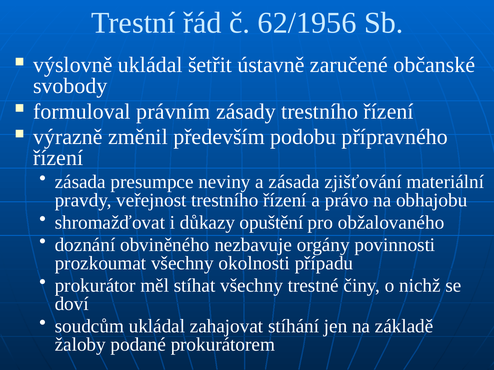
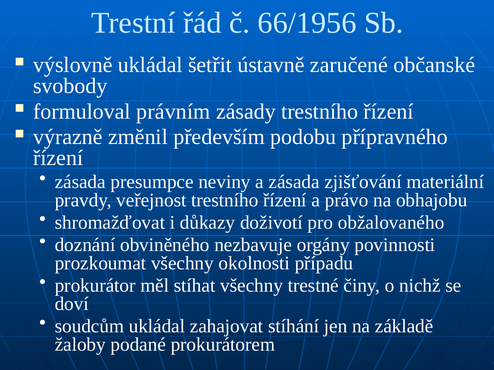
62/1956: 62/1956 -> 66/1956 (307, 23)
opuštění: opuštění -> doživotí (271, 223)
